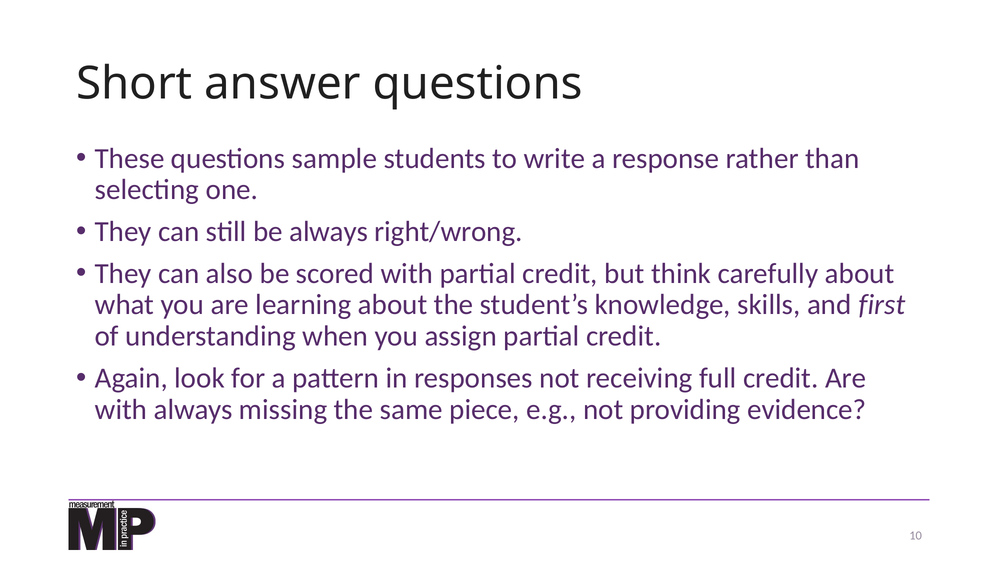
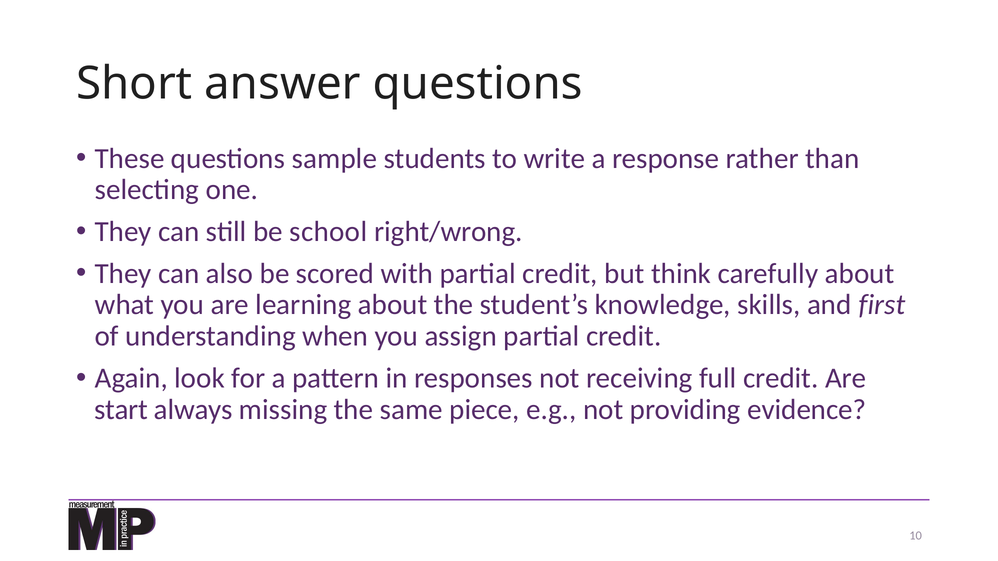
be always: always -> school (328, 232)
with: with -> start (121, 410)
